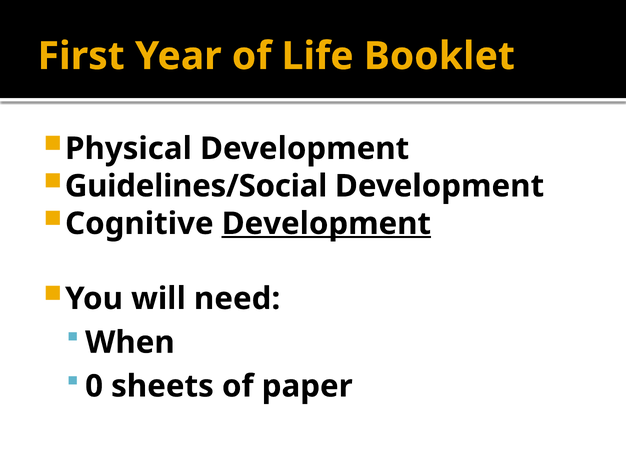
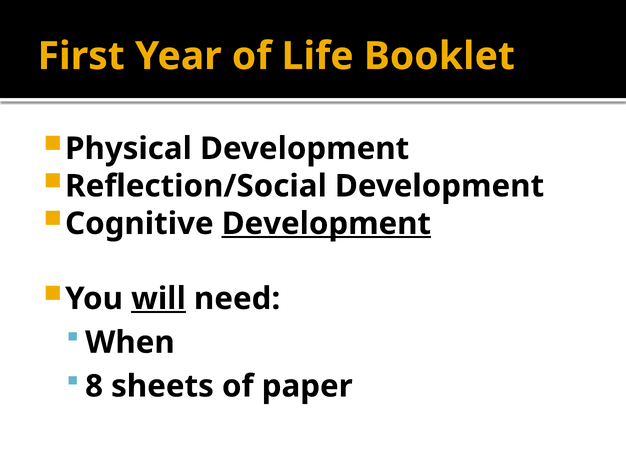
Guidelines/Social: Guidelines/Social -> Reflection/Social (196, 186)
will underline: none -> present (158, 299)
0: 0 -> 8 (94, 387)
